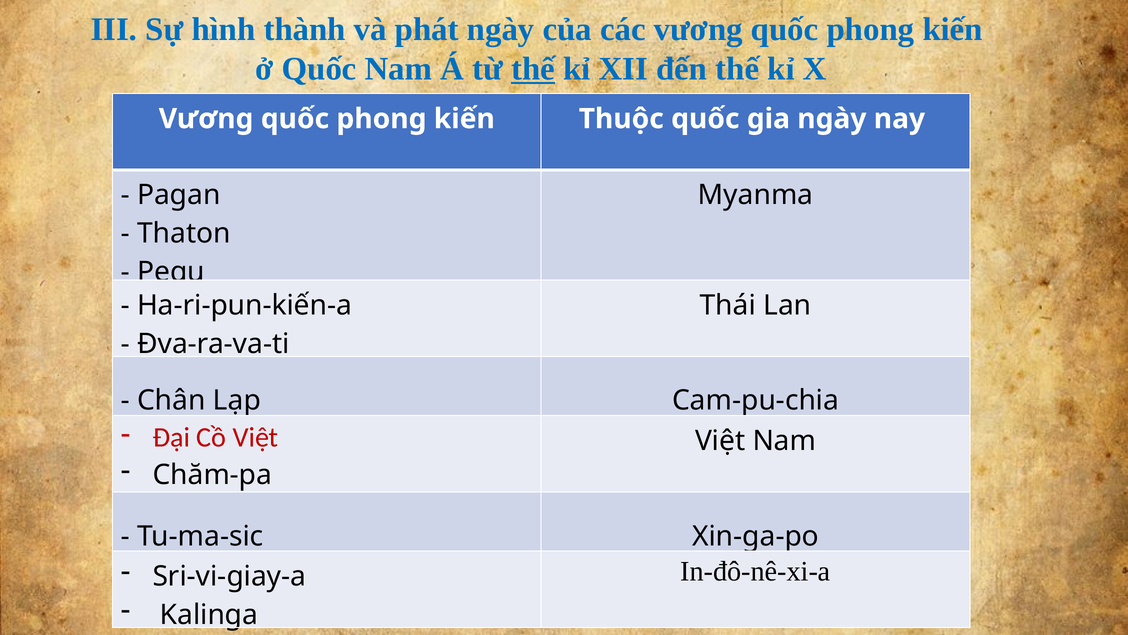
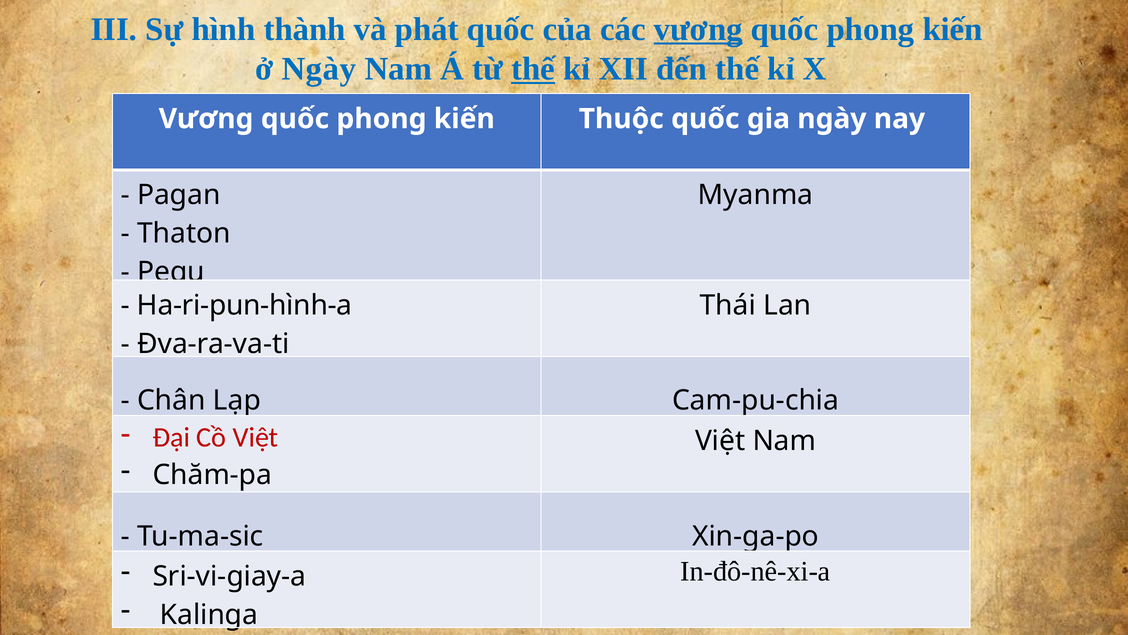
phát ngày: ngày -> quốc (501, 29)
vương underline: none -> present (698, 29)
ở Quốc: Quốc -> Ngày (319, 69)
Ha-ri-pun-kiến-a: Ha-ri-pun-kiến-a -> Ha-ri-pun-hình-a (245, 305)
